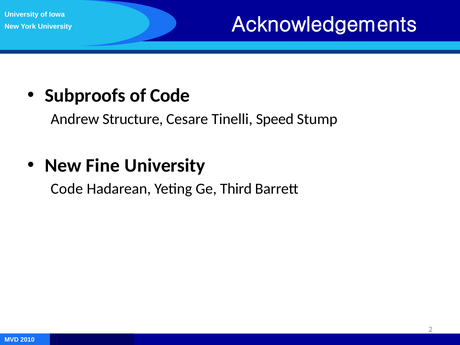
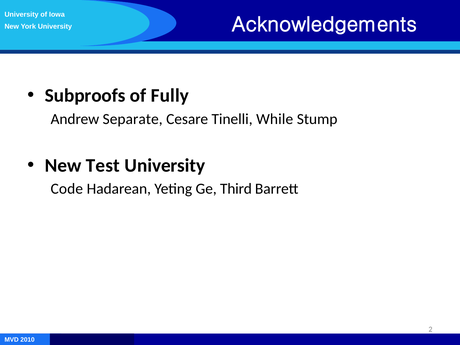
of Code: Code -> Fully (170, 96)
Structure: Structure -> Separate (133, 119)
Speed: Speed -> While (275, 119)
Fine: Fine -> Test (103, 165)
